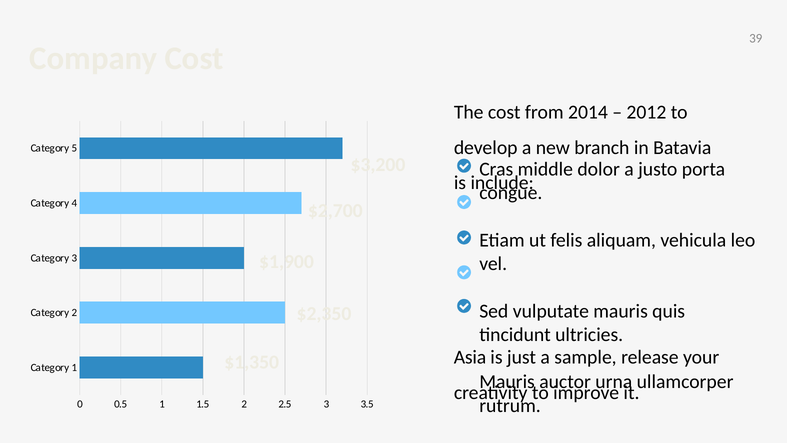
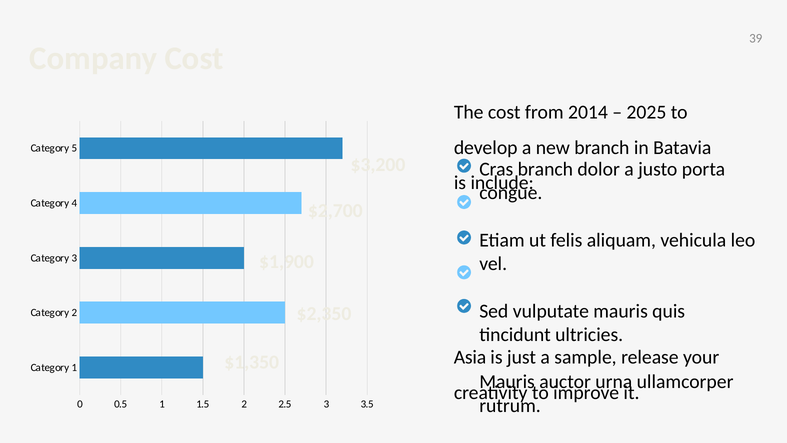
2012: 2012 -> 2025 (646, 112)
Cras middle: middle -> branch (545, 169)
